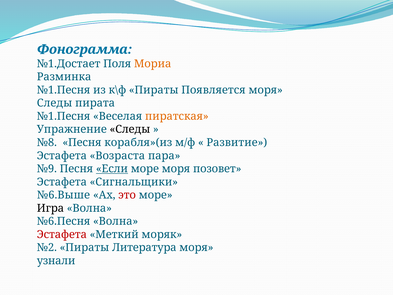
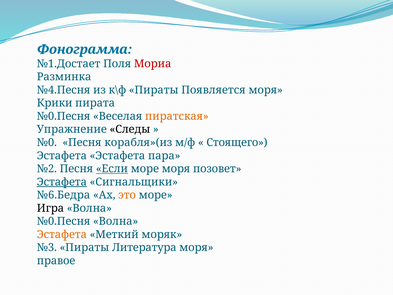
Мориа colour: orange -> red (153, 64)
№1.Песня: №1.Песня -> №4.Песня (64, 90)
Следы: Следы -> Крики (55, 103)
№1.Песня: №1.Песня -> №0.Песня (64, 116)
№8: №8 -> №0 (47, 142)
Развитие: Развитие -> Стоящего (237, 142)
Эстафета Возраста: Возраста -> Эстафета (117, 156)
№9: №9 -> №2 (47, 169)
Эстафета underline: none -> present (62, 182)
№6.Выше: №6.Выше -> №6.Бедра (64, 195)
это colour: red -> orange (127, 195)
№6.Песня: №6.Песня -> №0.Песня (64, 221)
Эстафета colour: red -> orange (62, 234)
№2: №2 -> №3 (47, 247)
узнали: узнали -> правое (56, 260)
